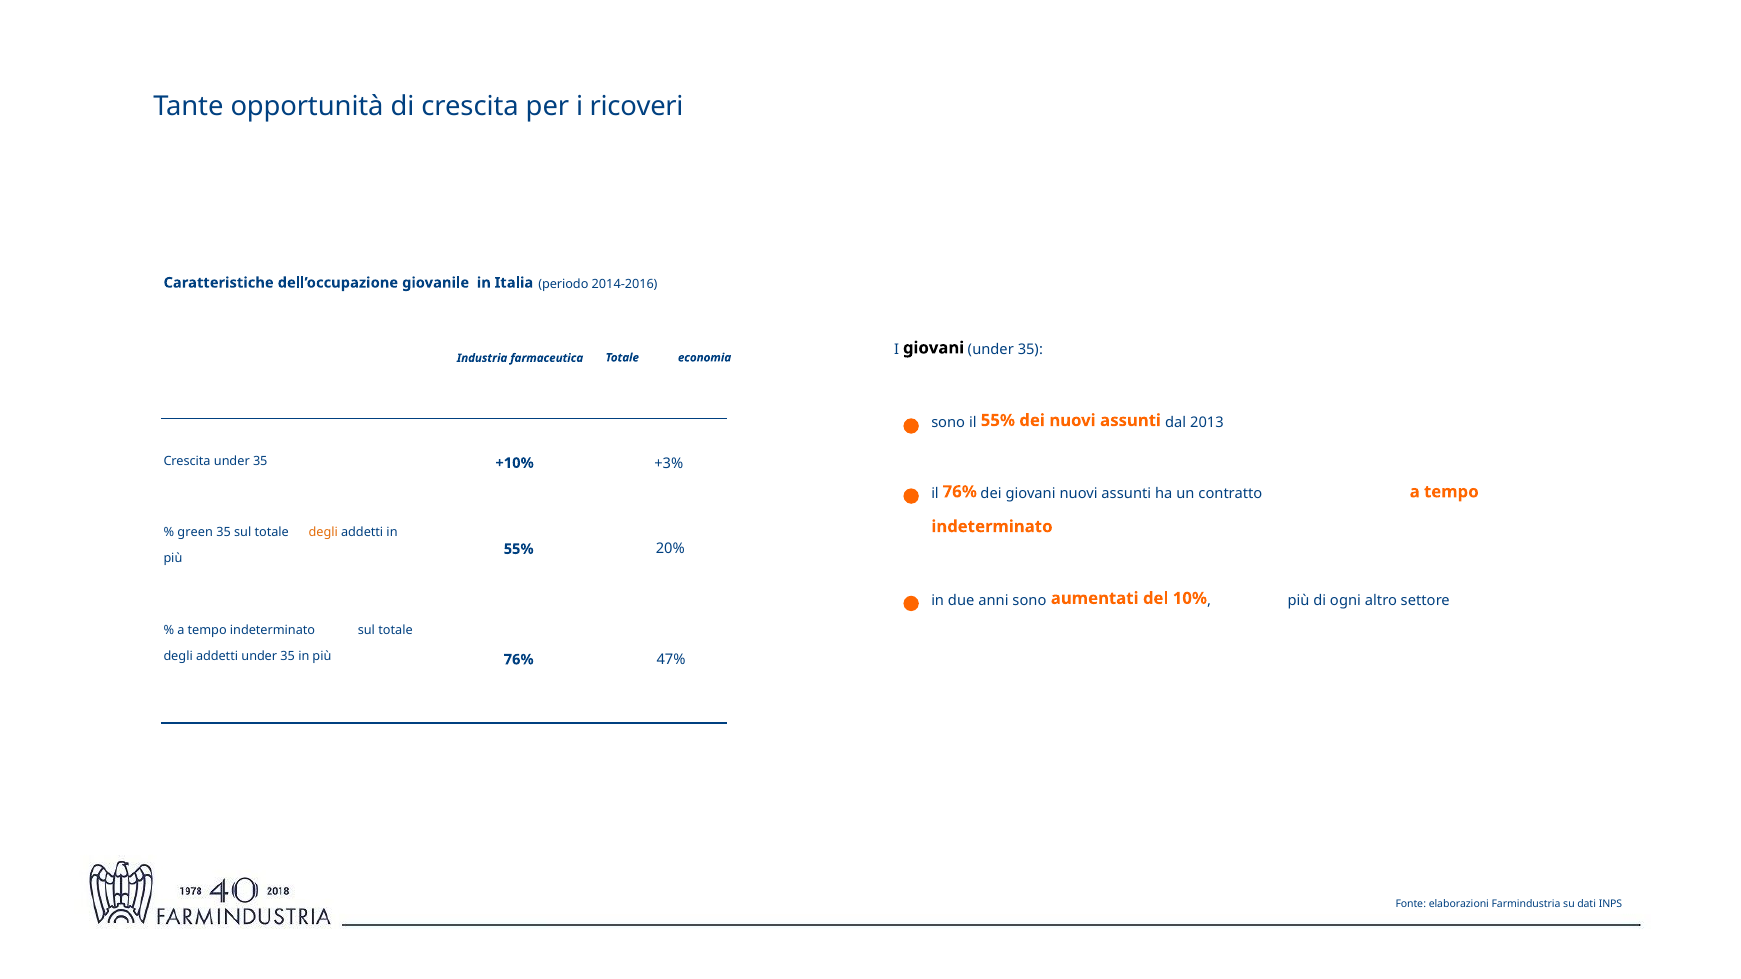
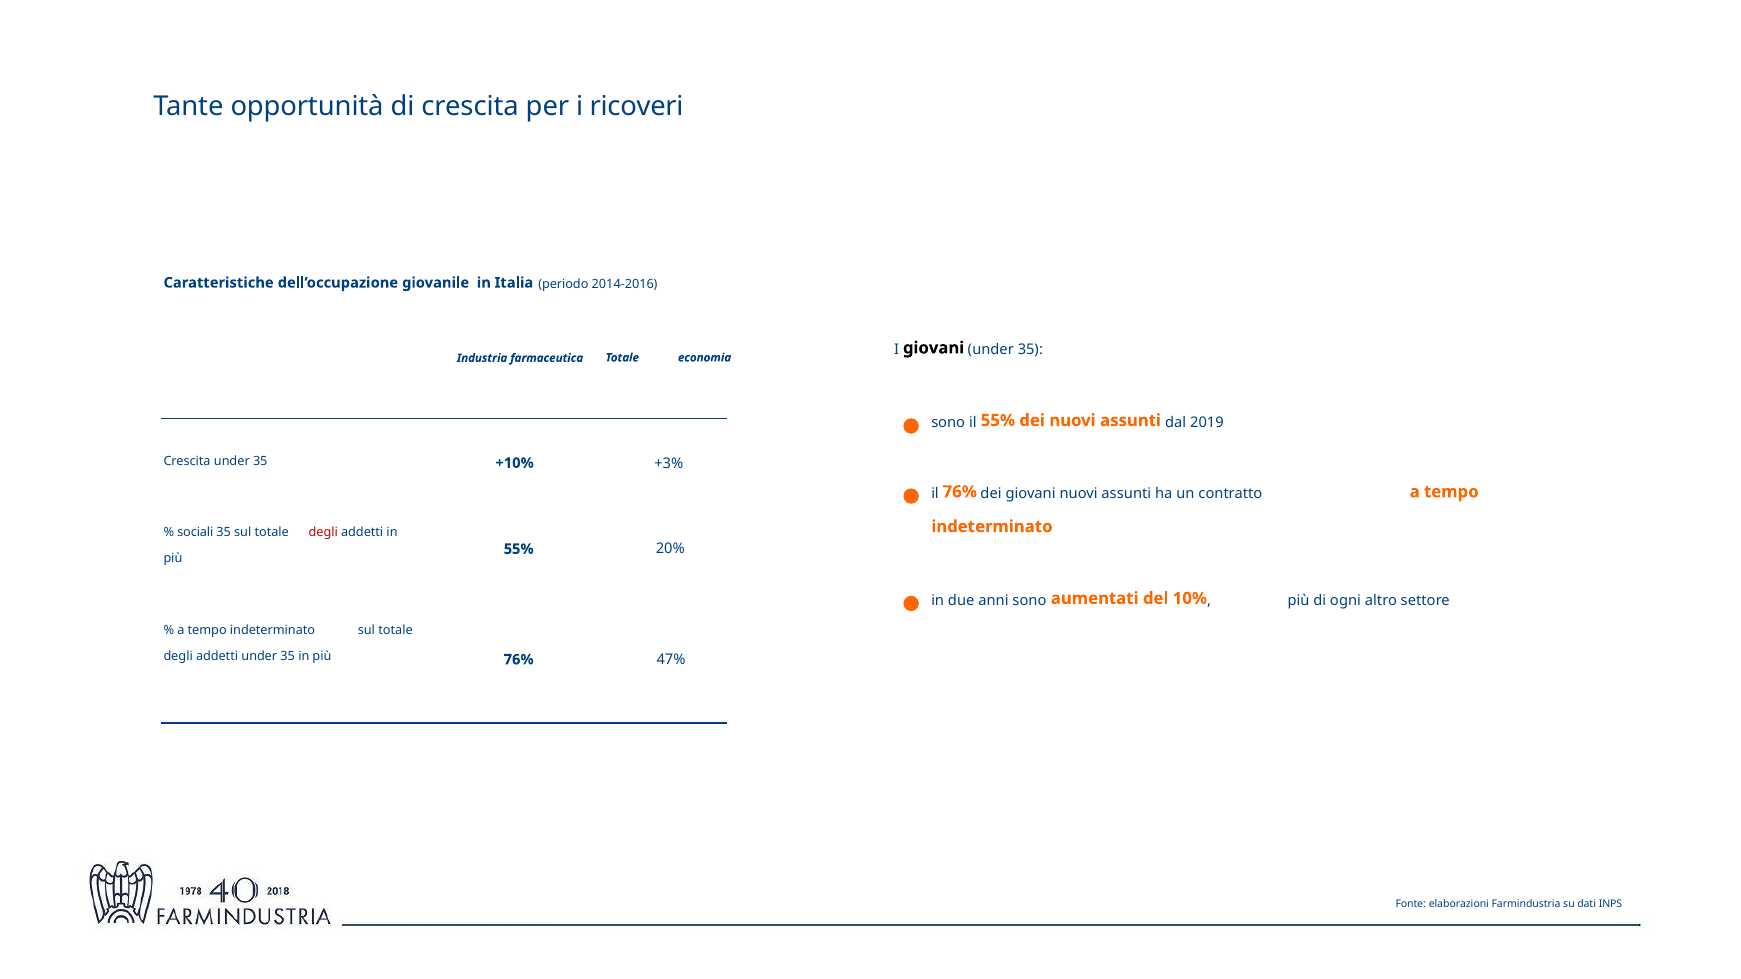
2013: 2013 -> 2019 (1207, 422)
green: green -> sociali (195, 533)
degli colour: orange -> red (323, 533)
